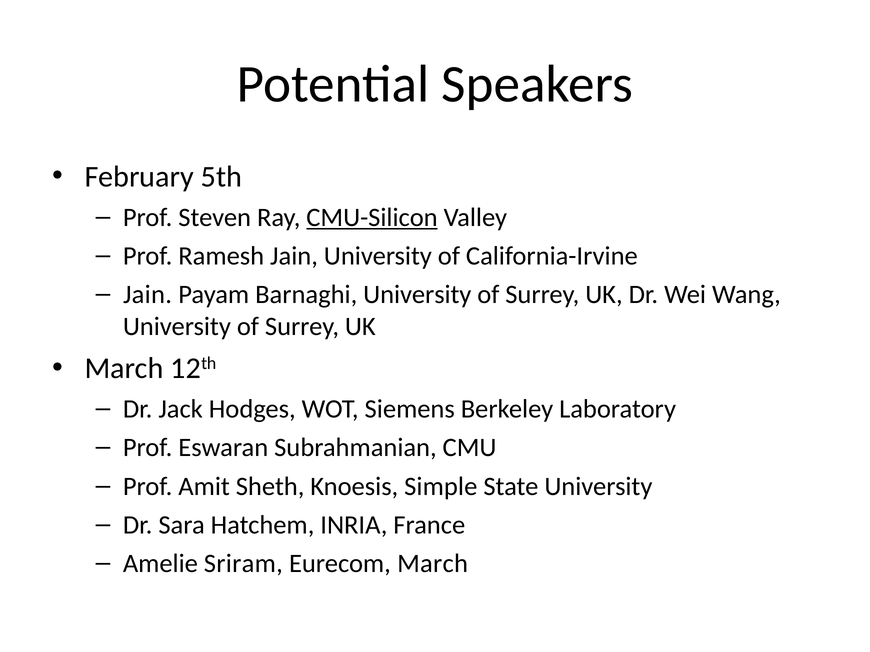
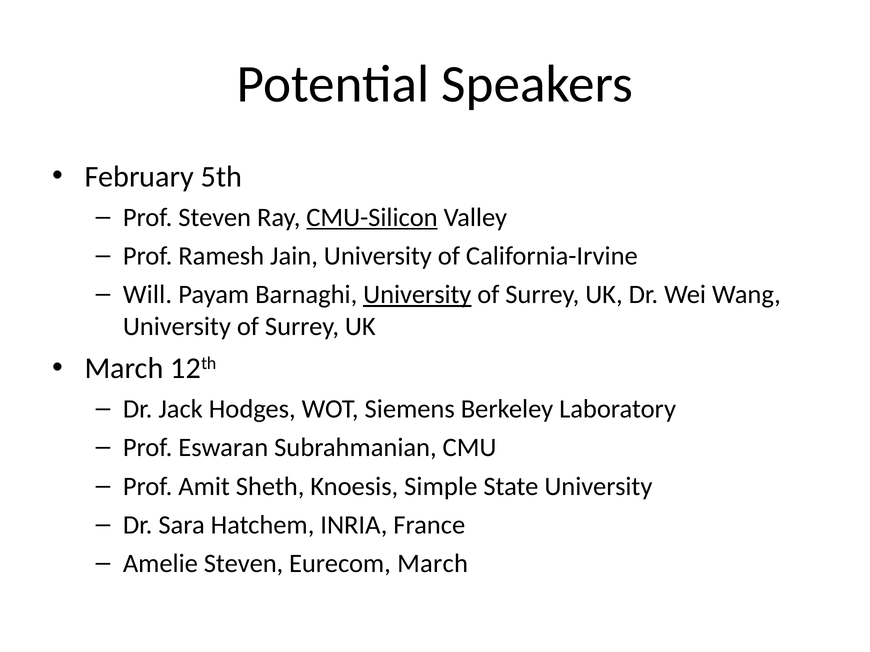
Jain: Jain -> Will (148, 295)
University underline: none -> present (417, 295)
Amelie Sriram: Sriram -> Steven (244, 564)
